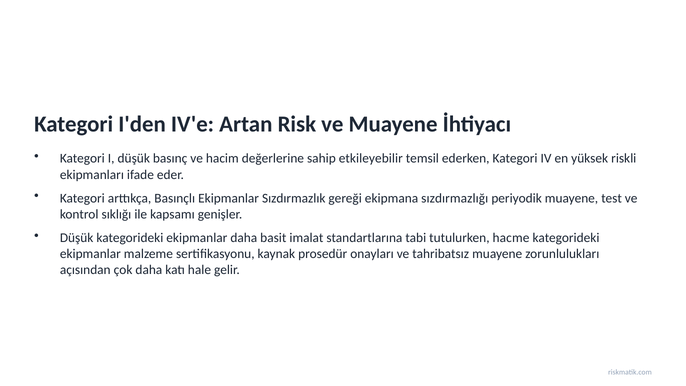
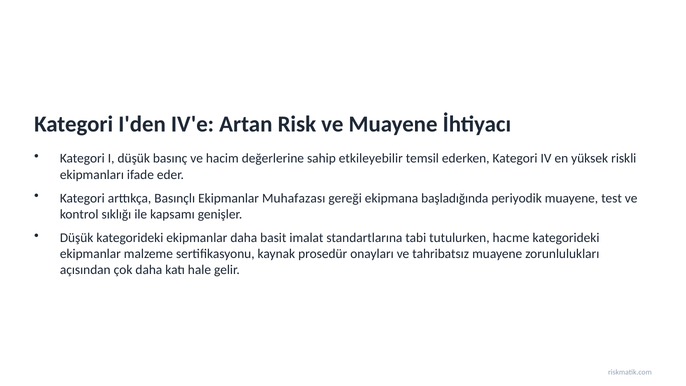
Sızdırmazlık: Sızdırmazlık -> Muhafazası (294, 198)
sızdırmazlığı: sızdırmazlığı -> başladığında (455, 198)
